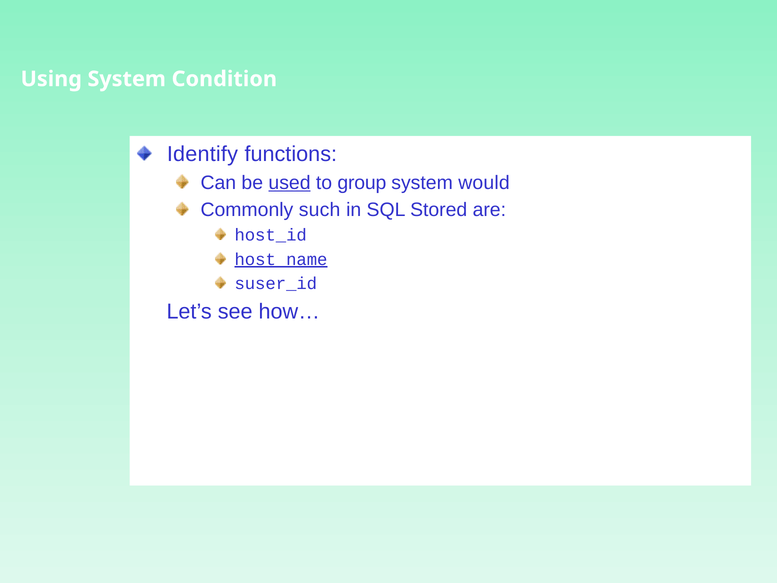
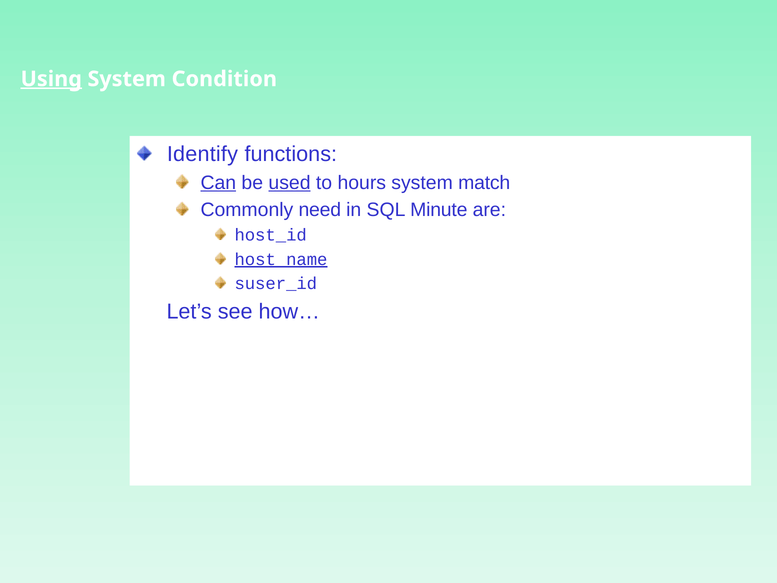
Using underline: none -> present (51, 79)
Can underline: none -> present (218, 183)
group: group -> hours (362, 183)
would: would -> match (484, 183)
such: such -> need (320, 210)
Stored: Stored -> Minute (439, 210)
